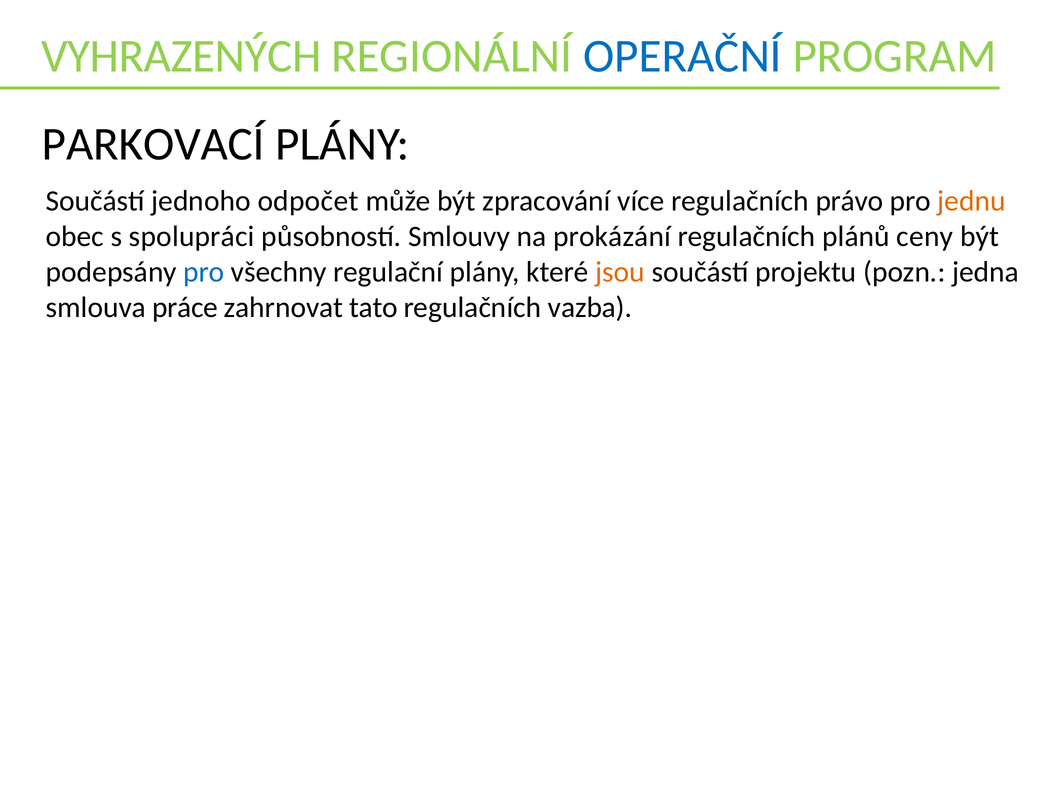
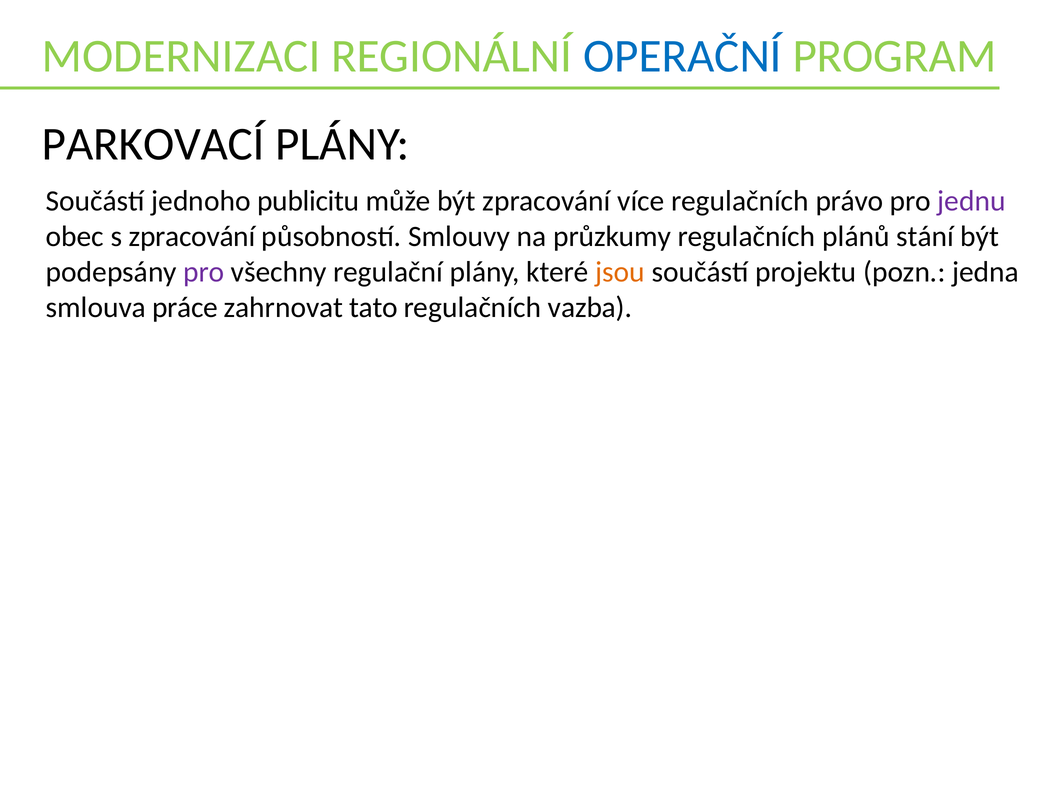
VYHRAZENÝCH: VYHRAZENÝCH -> MODERNIZACI (181, 56)
odpočet: odpočet -> publicitu (308, 201)
jednu colour: orange -> purple (972, 201)
s spolupráci: spolupráci -> zpracování (192, 236)
prokázání: prokázání -> průzkumy (612, 236)
ceny: ceny -> stání (925, 236)
pro colour: blue -> purple (204, 272)
